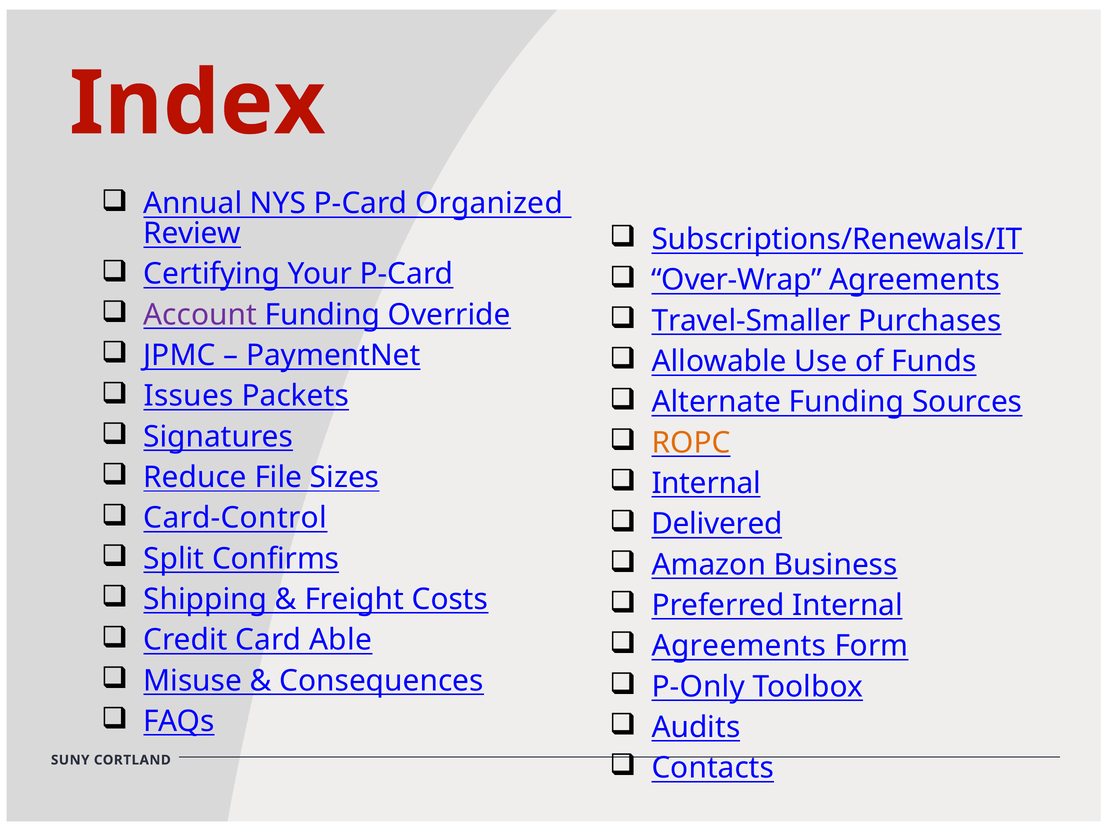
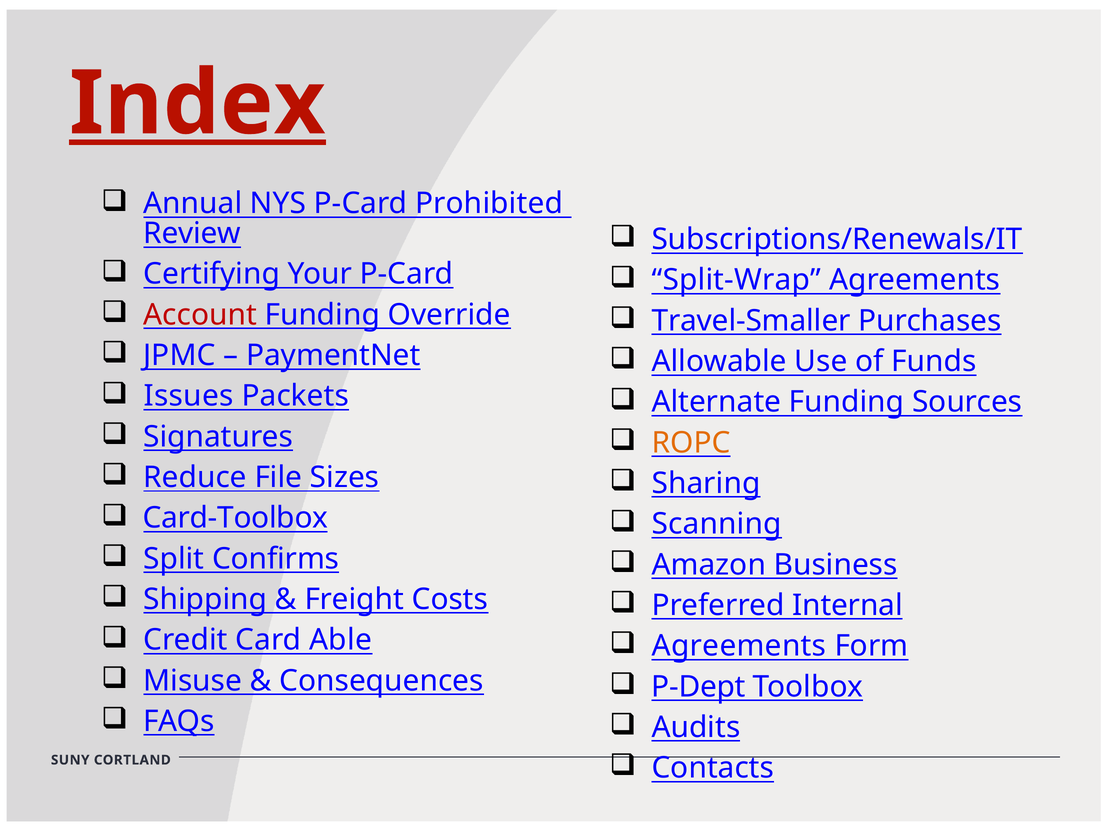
Index underline: none -> present (197, 104)
Organized: Organized -> Prohibited (489, 204)
Over-Wrap: Over-Wrap -> Split-Wrap (736, 280)
Account colour: purple -> red (200, 315)
Internal: Internal -> Sharing (706, 483)
Card-Control: Card-Control -> Card-Toolbox (235, 518)
Delivered: Delivered -> Scanning (717, 524)
P-Only: P-Only -> P-Dept (698, 687)
